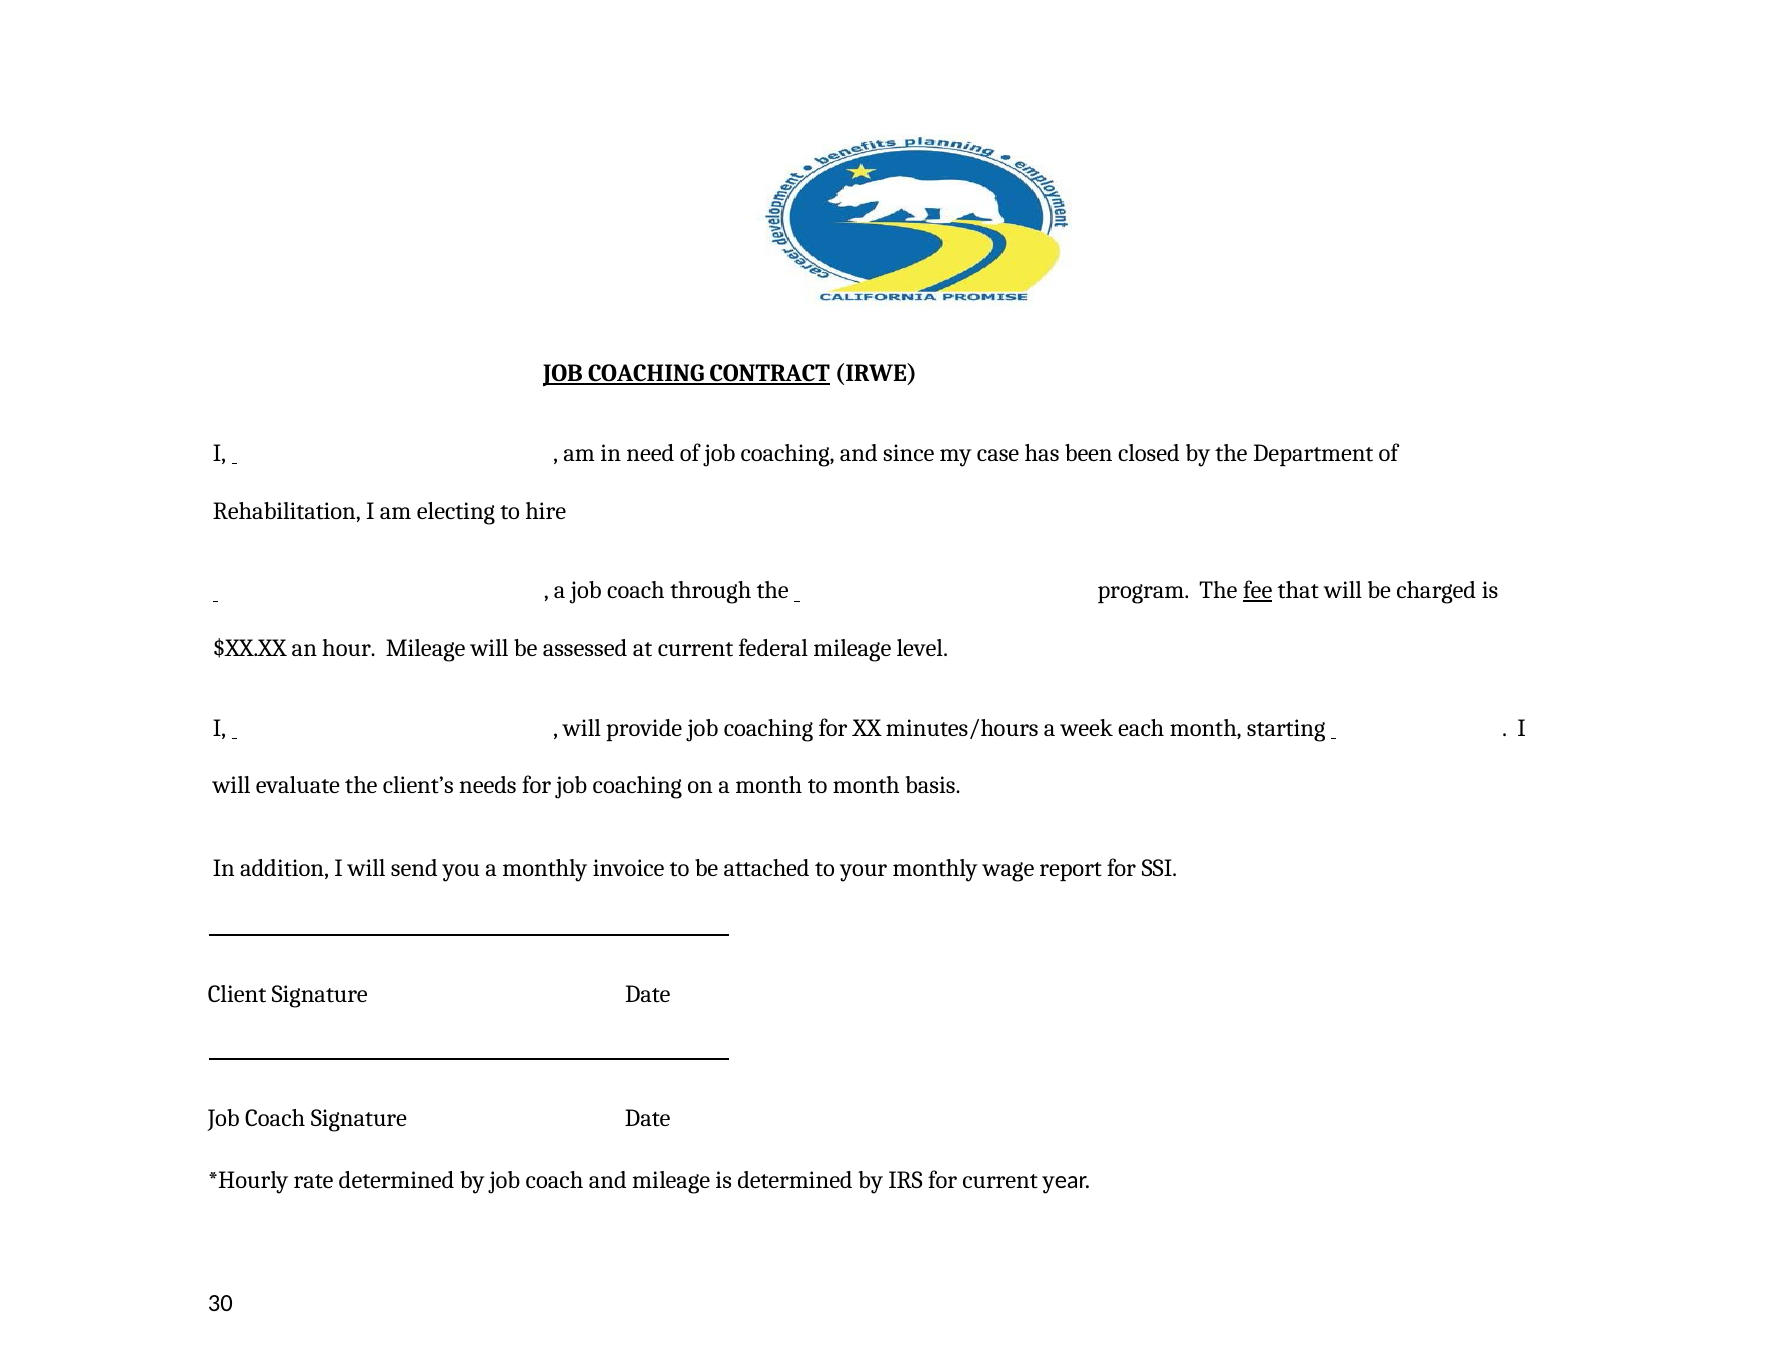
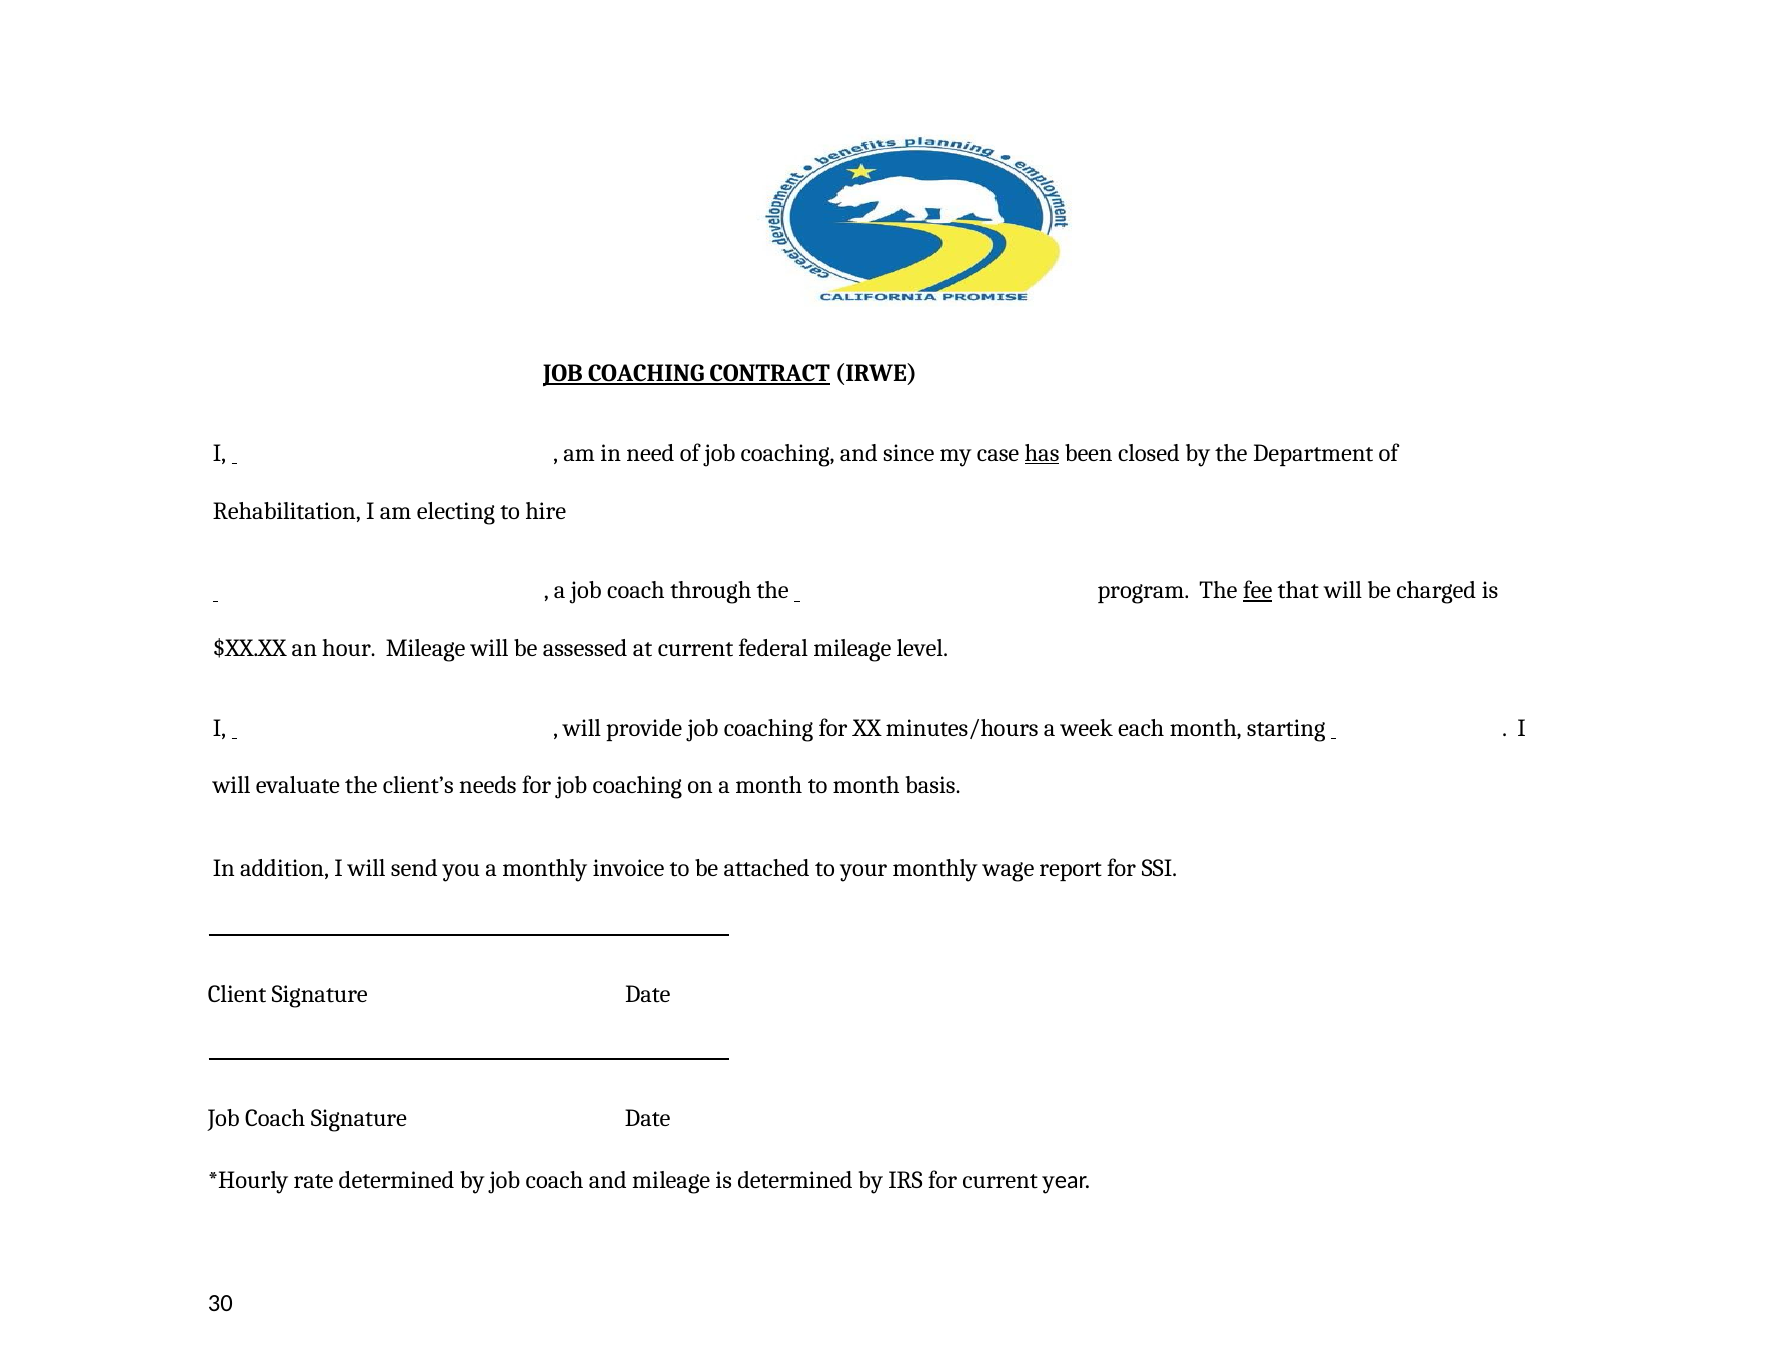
has underline: none -> present (1042, 453)
